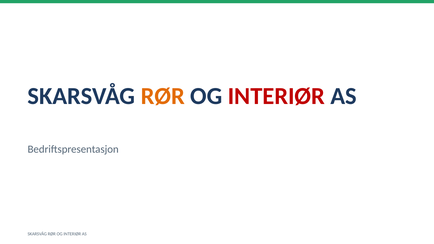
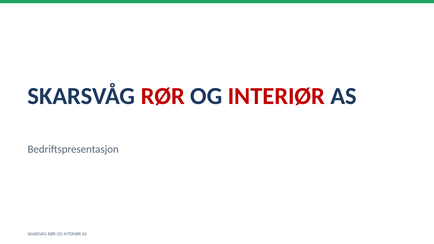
RØR colour: orange -> red (163, 96)
